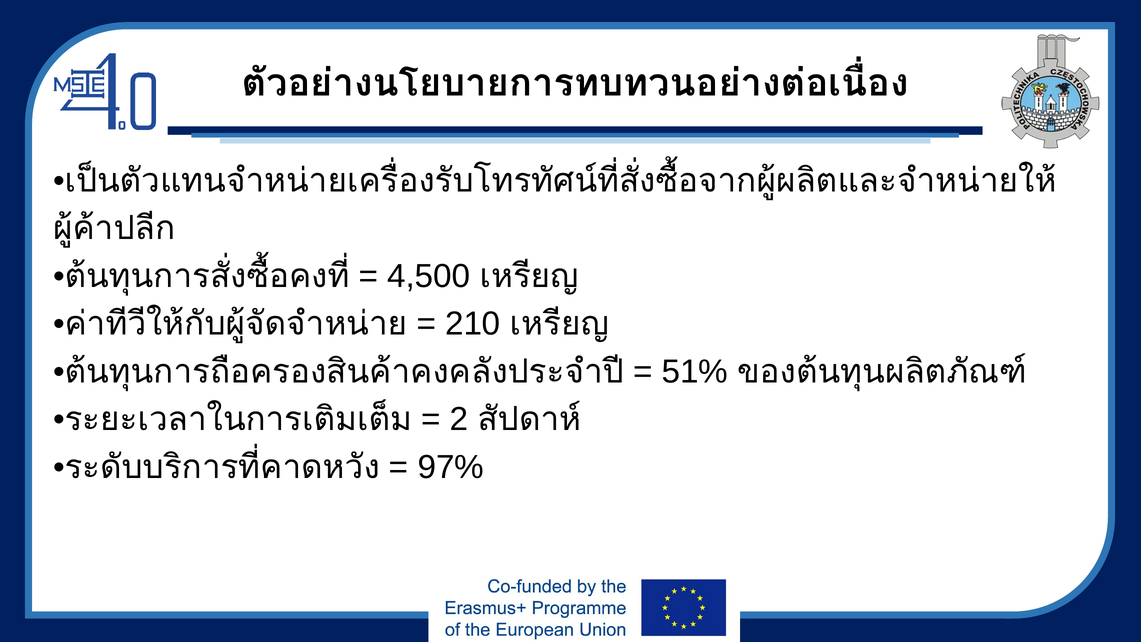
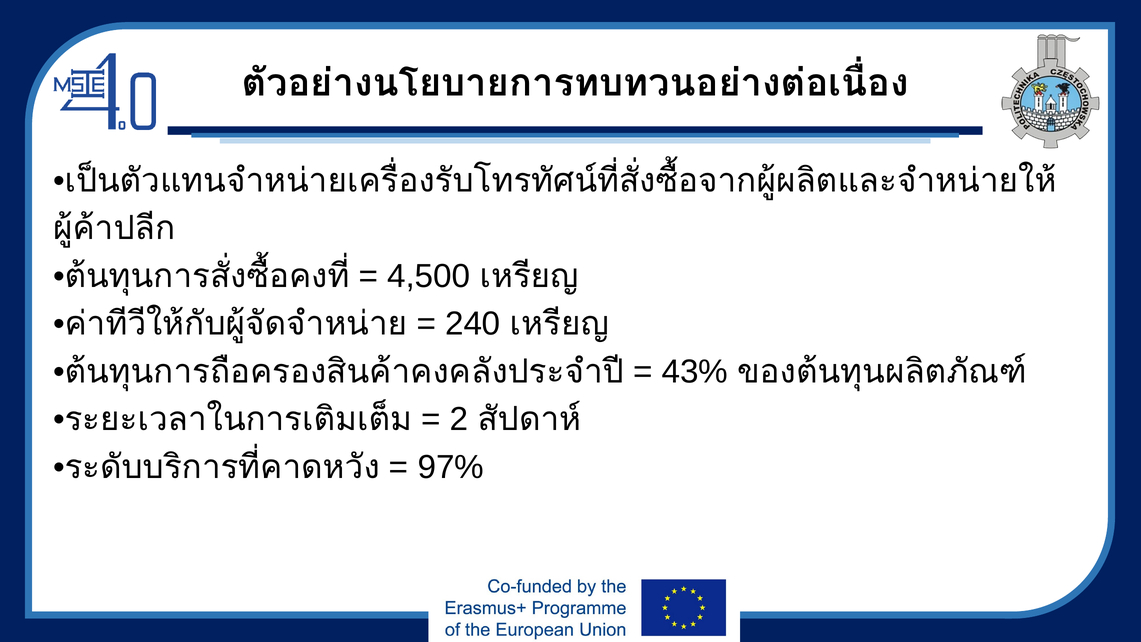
210: 210 -> 240 (473, 324)
51%: 51% -> 43% (695, 372)
